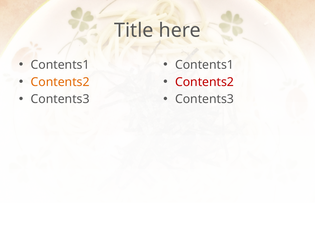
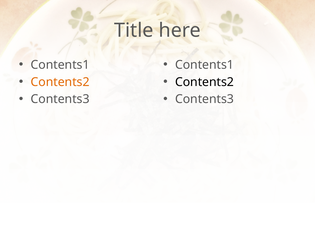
Contents2 colour: red -> black (205, 82)
